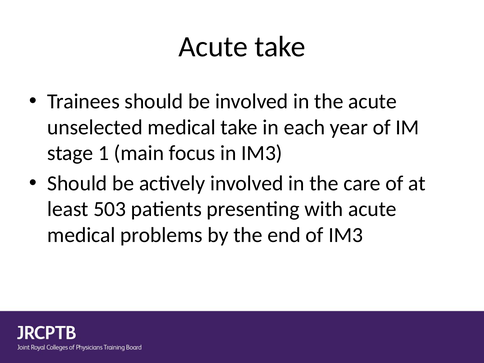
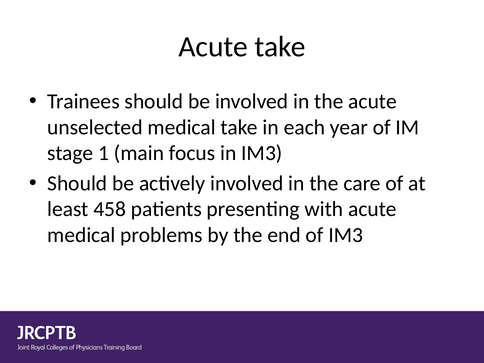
503: 503 -> 458 (110, 209)
